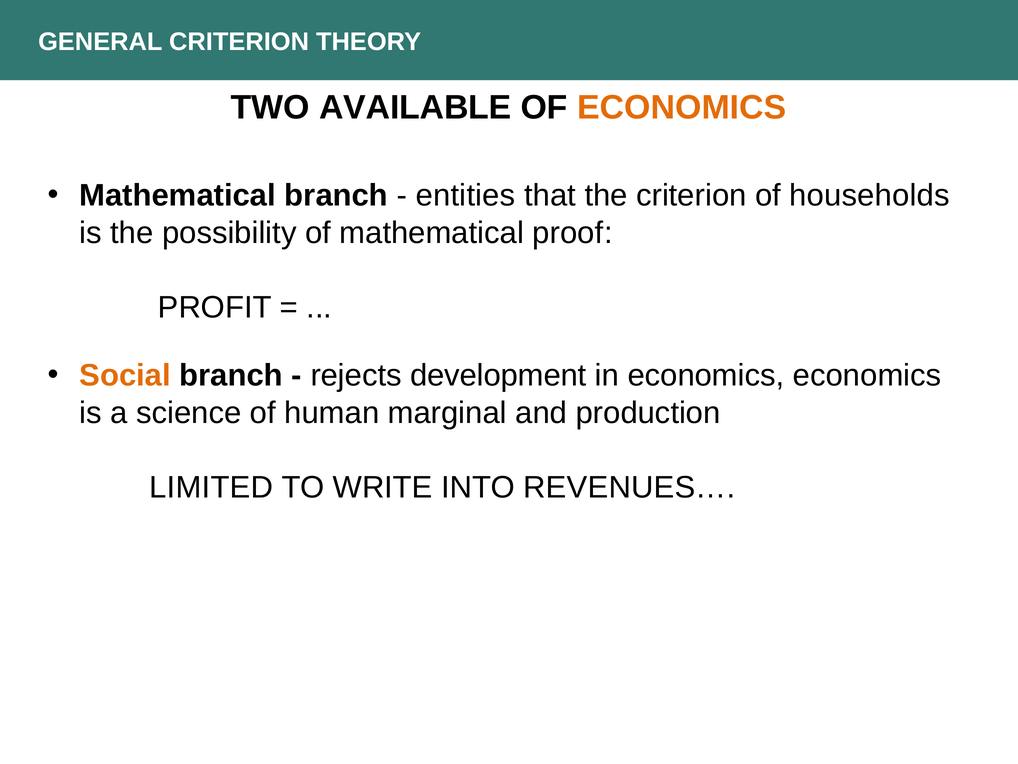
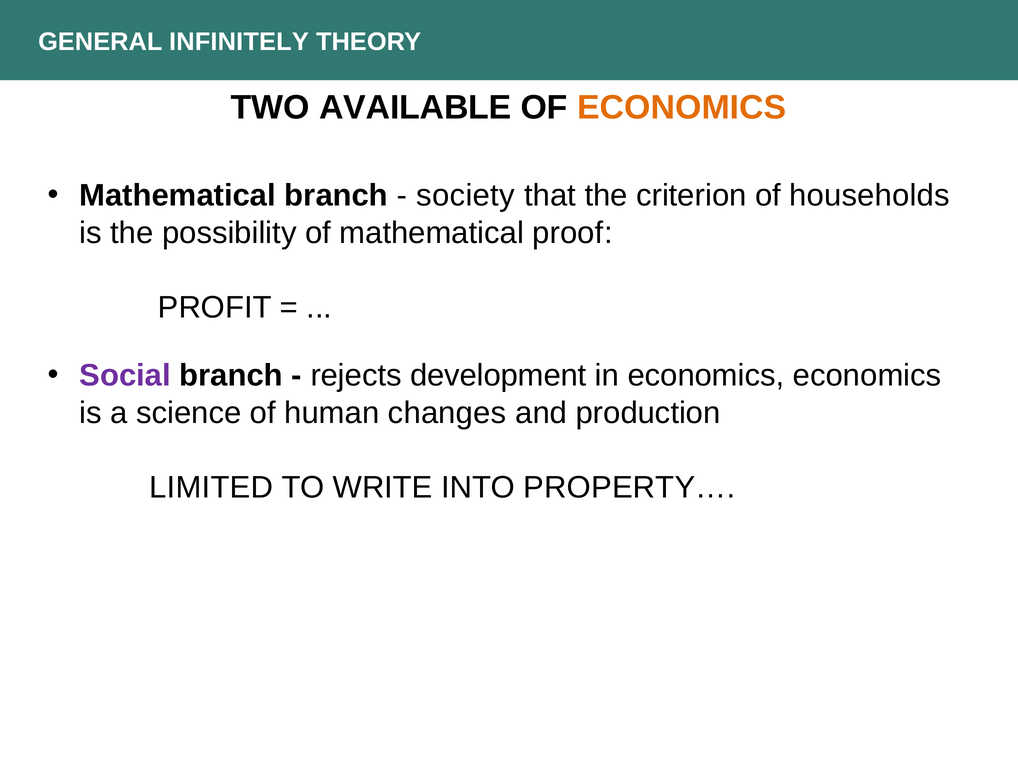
GENERAL CRITERION: CRITERION -> INFINITELY (239, 42)
entities: entities -> society (466, 195)
Social colour: orange -> purple (125, 375)
marginal: marginal -> changes (447, 412)
REVENUES…: REVENUES… -> PROPERTY… (629, 487)
